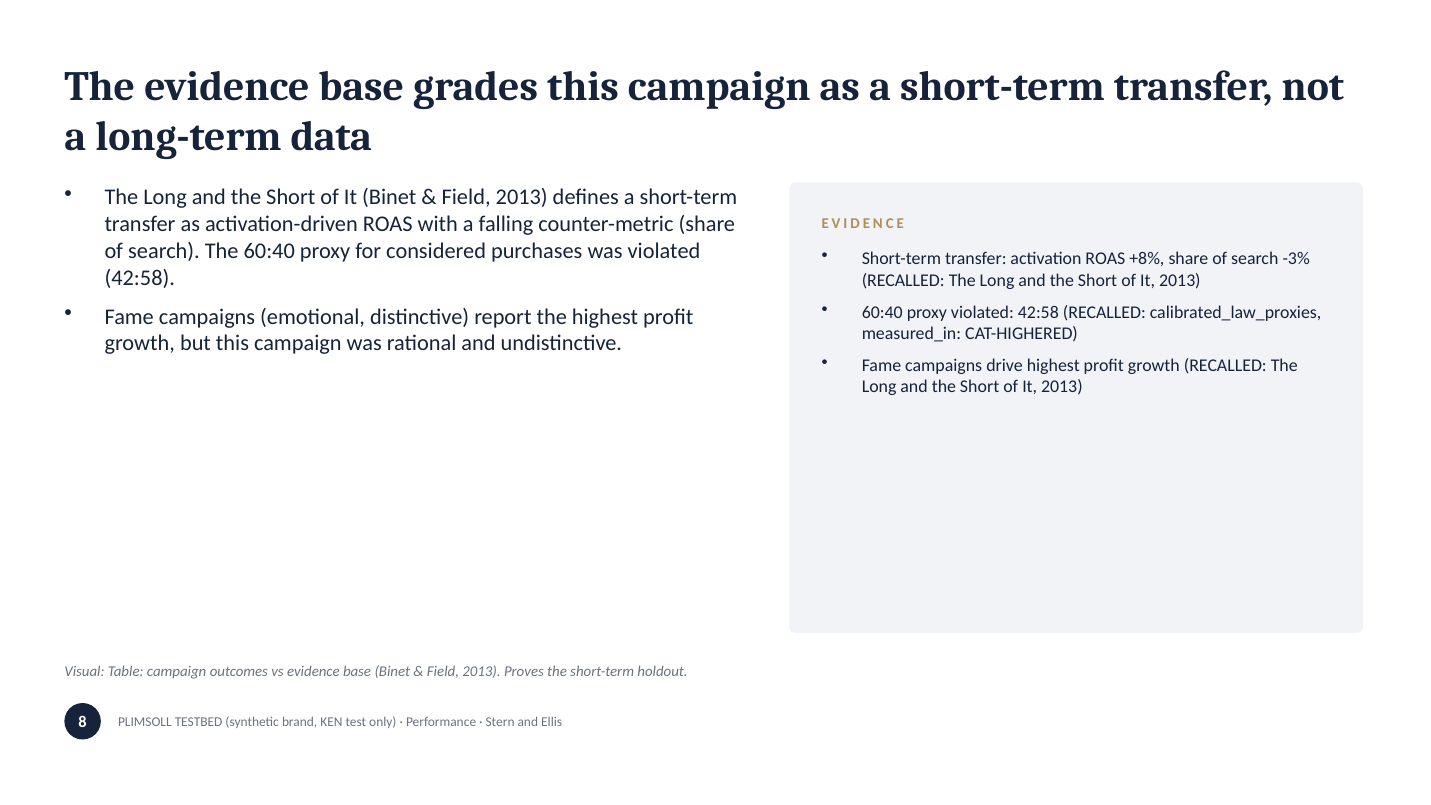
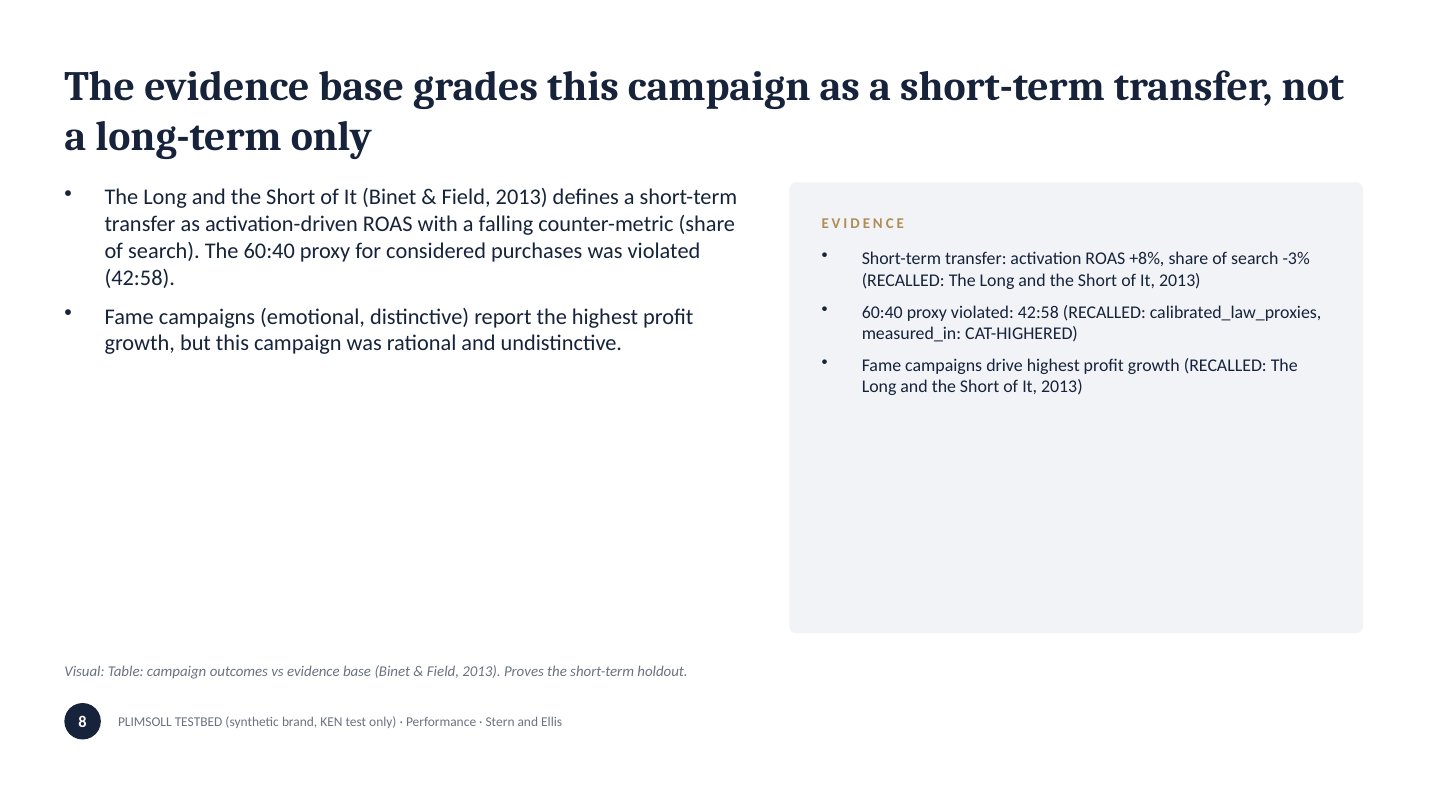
long-term data: data -> only (331, 137)
